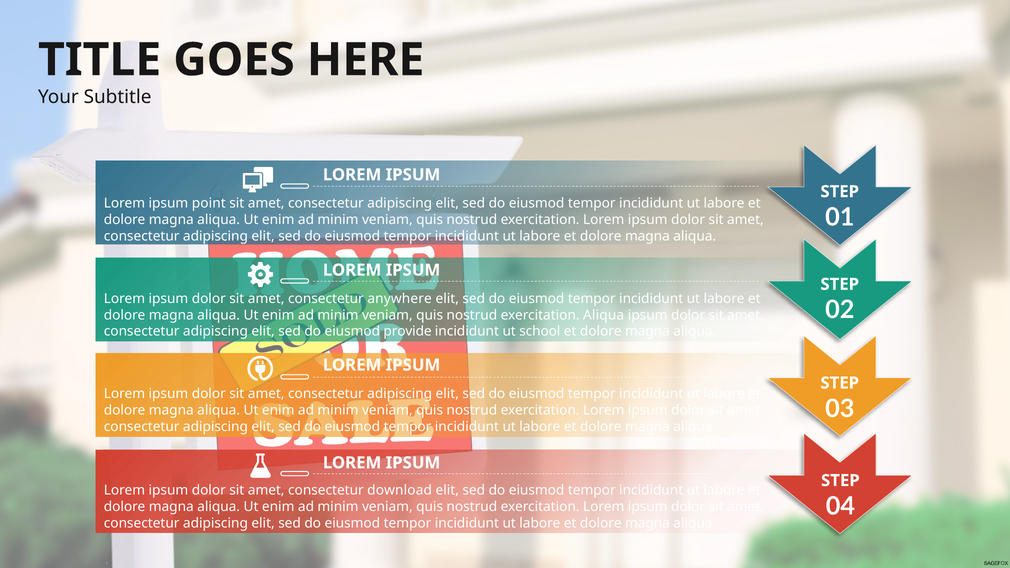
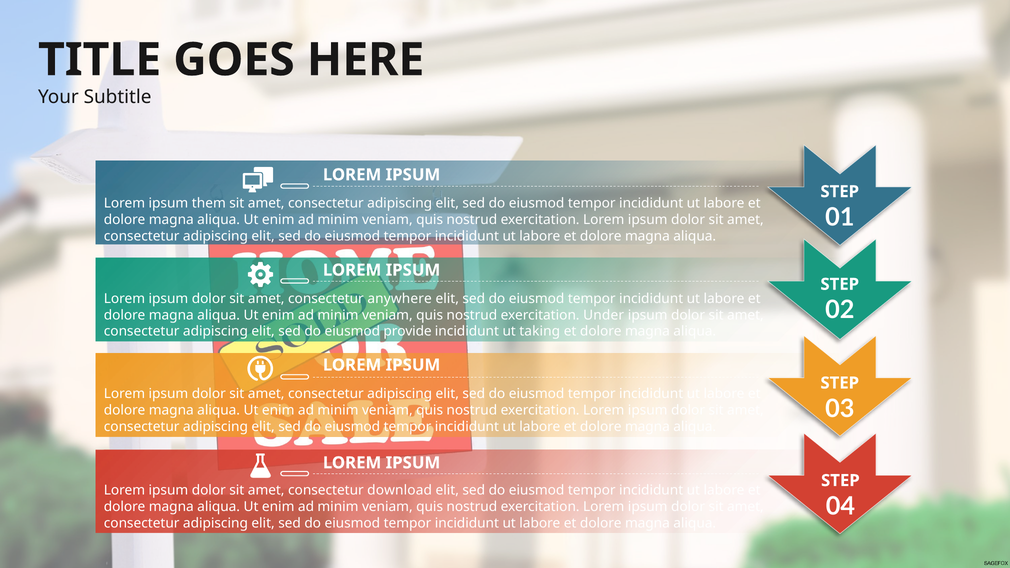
point: point -> them (209, 203)
exercitation Aliqua: Aliqua -> Under (604, 315)
school: school -> taking (540, 332)
